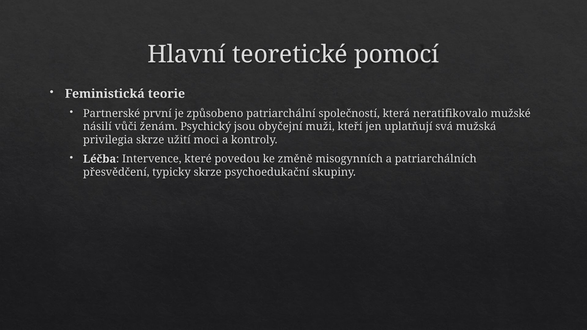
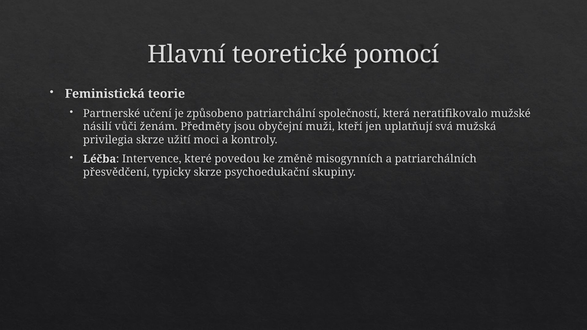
první: první -> učení (157, 114)
Psychický: Psychický -> Předměty (206, 127)
